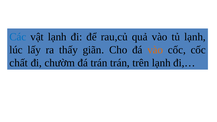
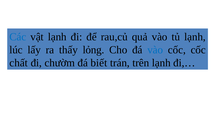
giãn: giãn -> lỏng (93, 50)
vào colour: orange -> blue (155, 50)
đá trán: trán -> biết (99, 63)
